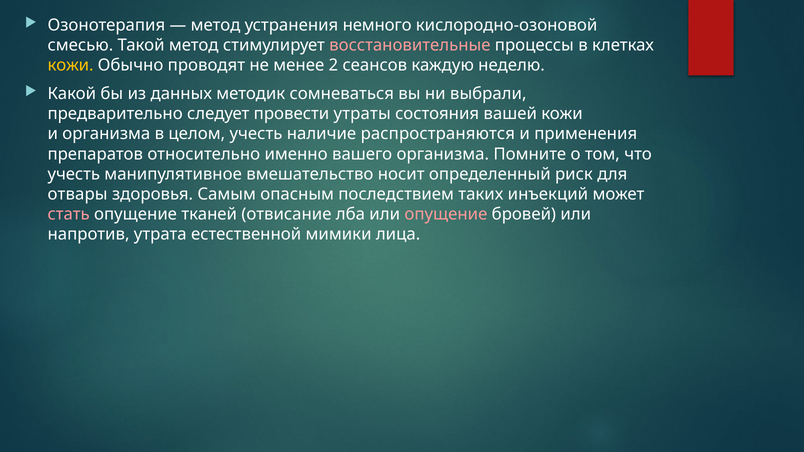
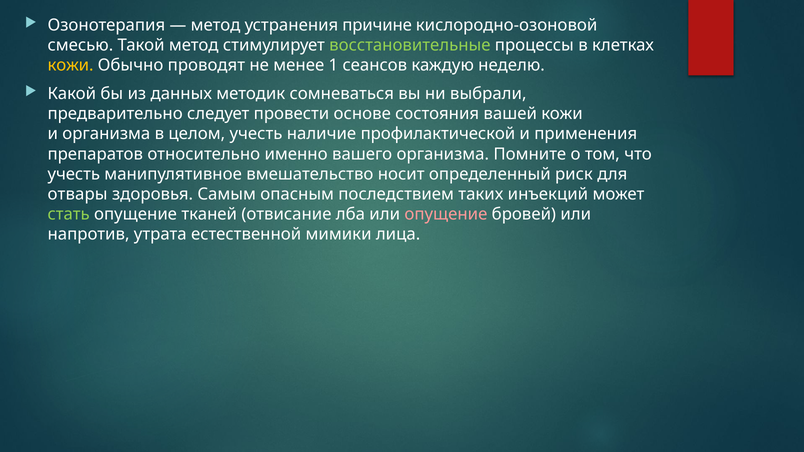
немного: немного -> причине (377, 25)
восстановительные colour: pink -> light green (410, 45)
2: 2 -> 1 (333, 65)
утраты: утраты -> основе (362, 114)
распространяются: распространяются -> профилактической (438, 134)
стать colour: pink -> light green (69, 214)
